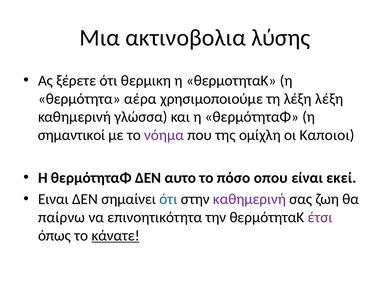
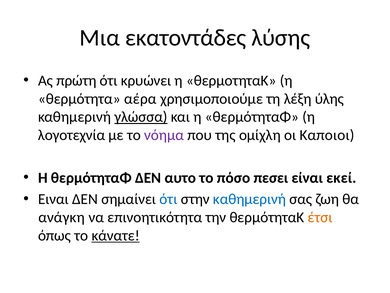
ακτινοβολια: ακτινοβολια -> εκατοντάδες (186, 38)
ξέρετε: ξέρετε -> πρώτη (76, 80)
θερμικη: θερμικη -> κρυώνει (146, 80)
λέξη λέξη: λέξη -> ύλης (329, 99)
γλώσσα underline: none -> present (141, 117)
σημαντικοί: σημαντικοί -> λογοτεχνία (72, 135)
οπου: οπου -> πεσει (271, 177)
καθημερινή colour: purple -> blue (249, 199)
παίρνω: παίρνω -> ανάγκη (62, 217)
έτσι colour: purple -> orange (320, 217)
